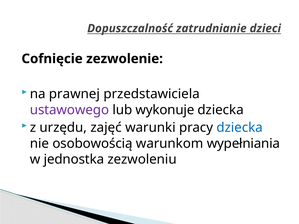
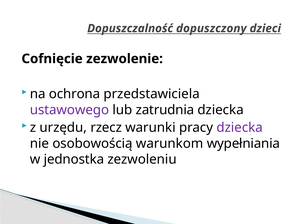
zatrudnianie: zatrudnianie -> dopuszczony (211, 28)
prawnej: prawnej -> ochrona (75, 94)
wykonuje: wykonuje -> zatrudnia (165, 110)
zajęć: zajęć -> rzecz (106, 128)
dziecka colour: blue -> purple (240, 128)
